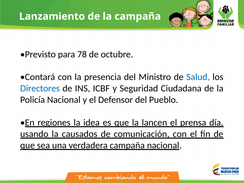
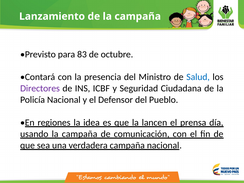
78: 78 -> 83 (82, 54)
Directores colour: blue -> purple (40, 88)
usando la causados: causados -> campaña (80, 134)
